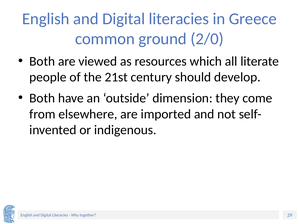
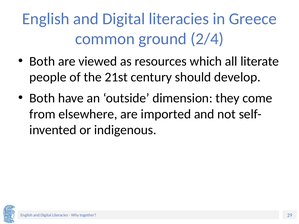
2/0: 2/0 -> 2/4 (207, 39)
